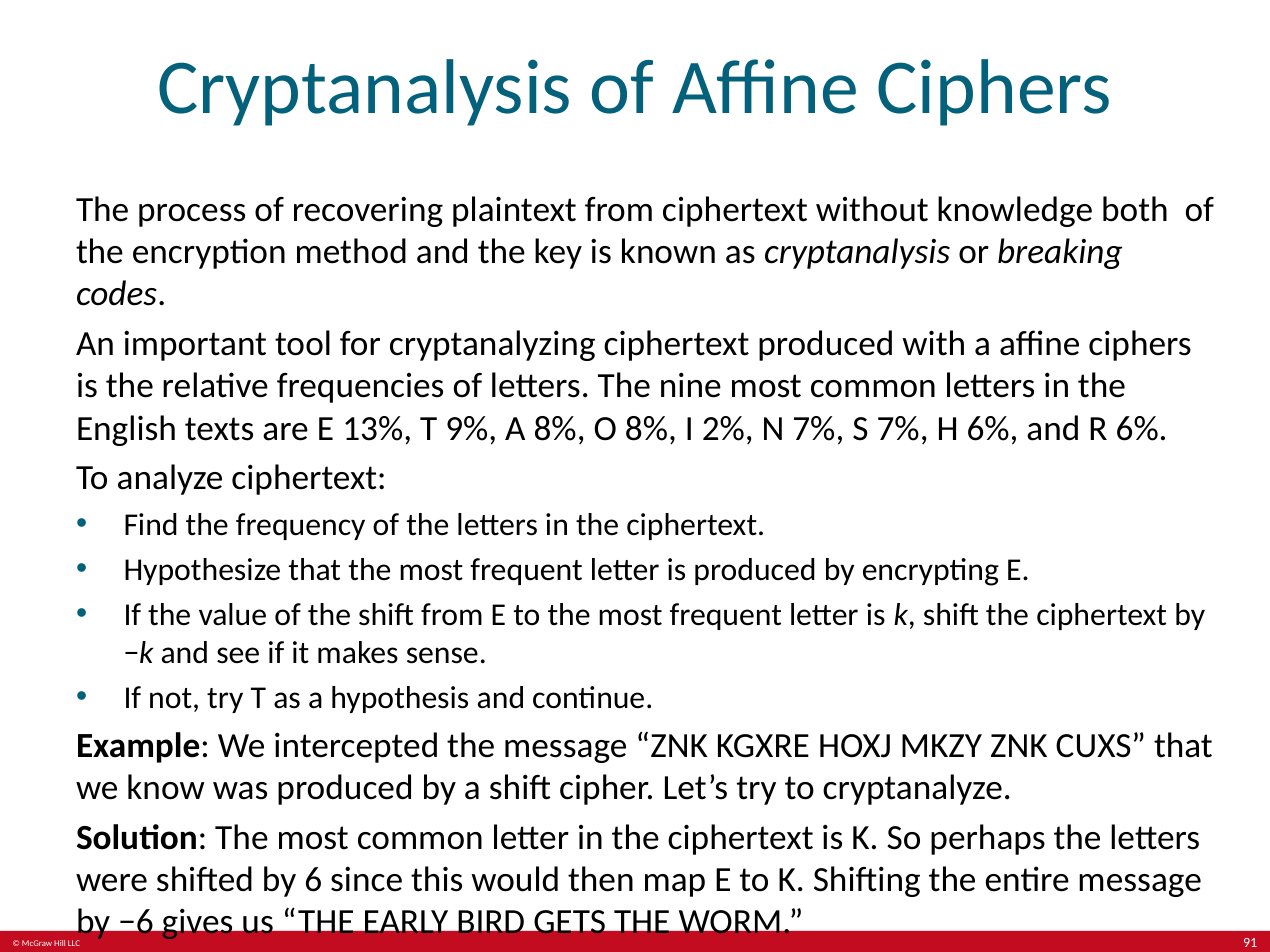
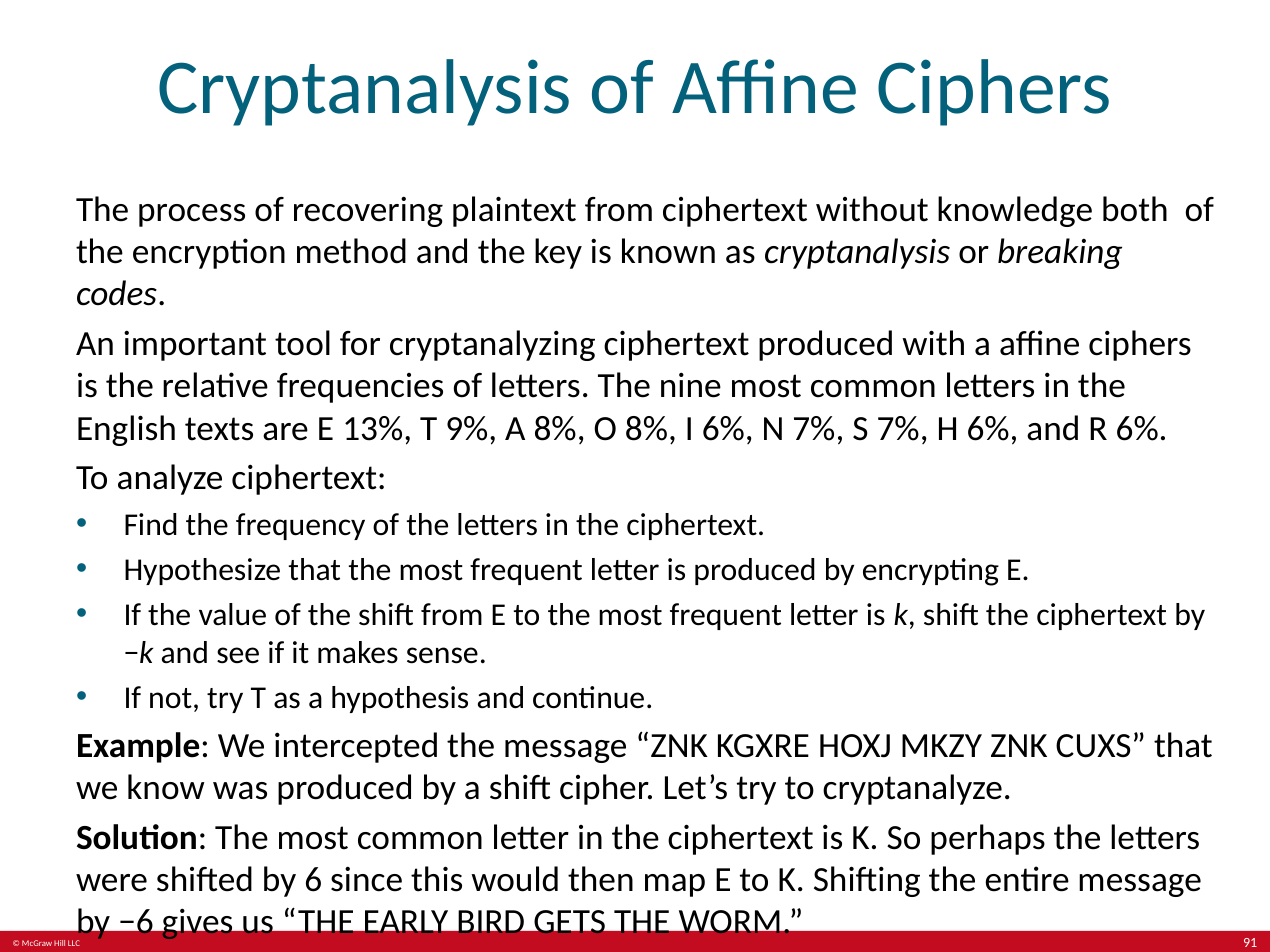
I 2%: 2% -> 6% (728, 429)
